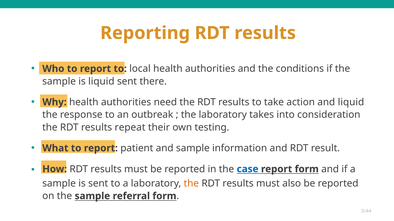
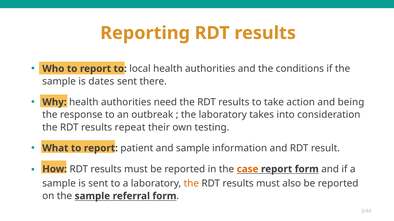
is liquid: liquid -> dates (101, 82)
and liquid: liquid -> being (351, 102)
case colour: blue -> orange (248, 170)
